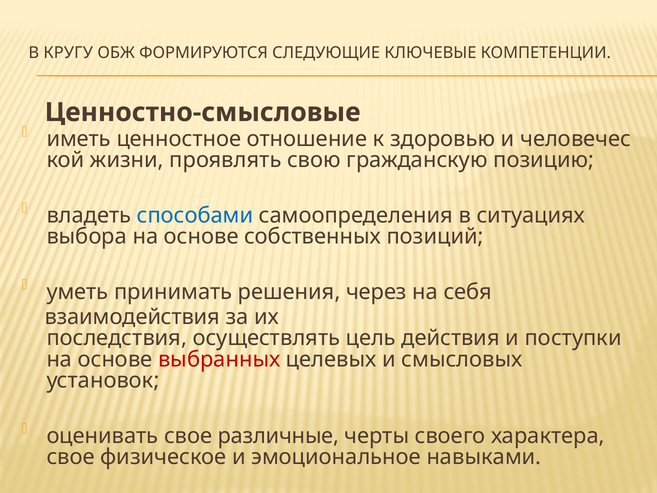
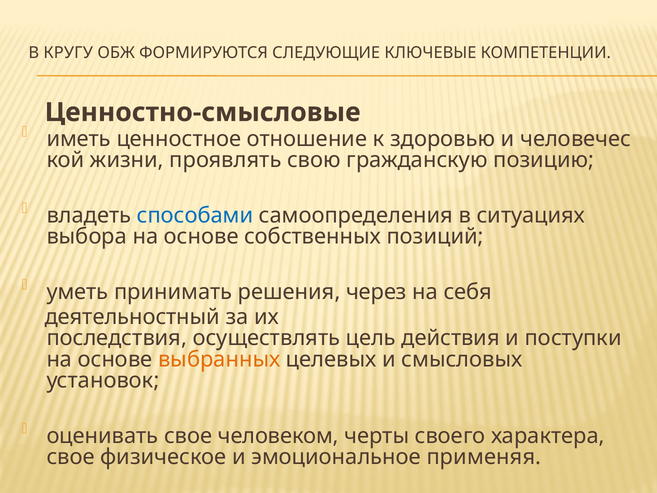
взаимодействия: взаимодействия -> деятельностный (132, 317)
выбранных colour: red -> orange (219, 359)
различные: различные -> человеком (278, 436)
навыками: навыками -> применяя (484, 457)
